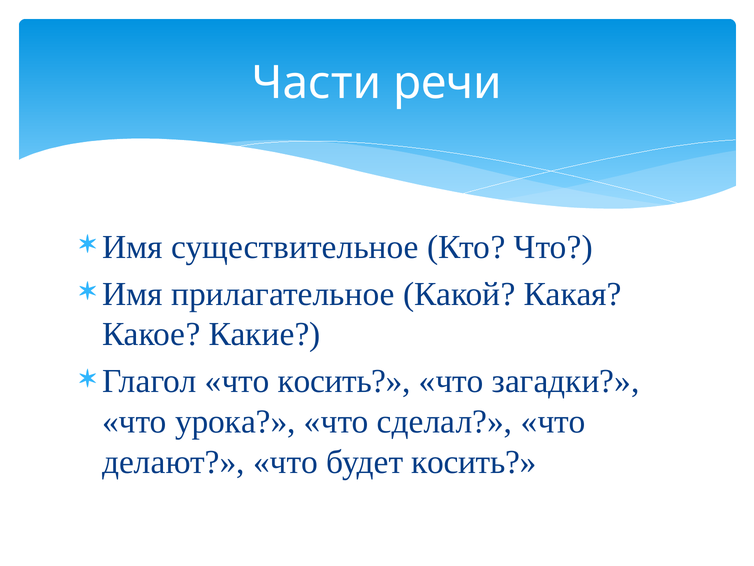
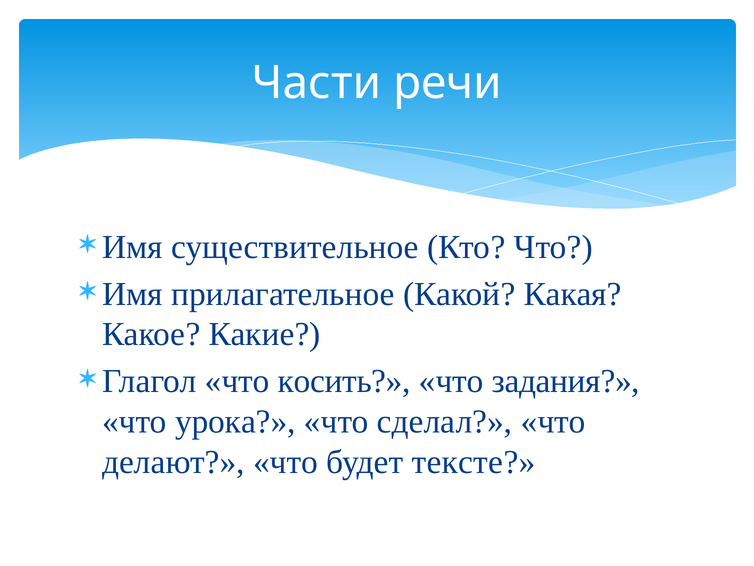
загадки: загадки -> задания (566, 381)
будет косить: косить -> тексте (474, 462)
